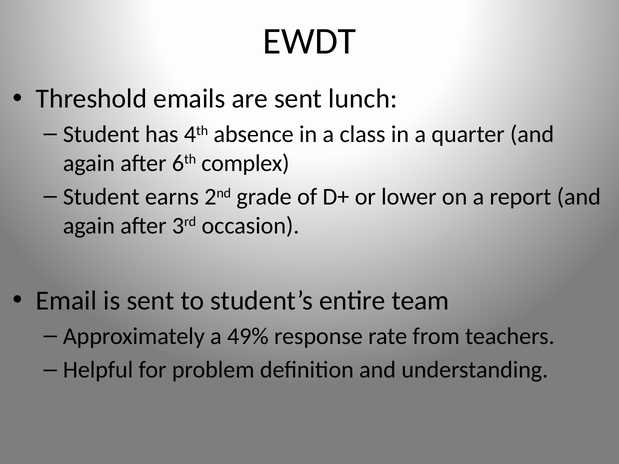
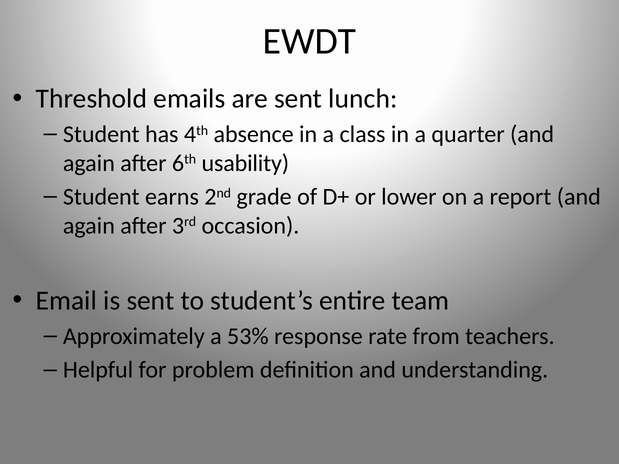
complex: complex -> usability (245, 163)
49%: 49% -> 53% (248, 337)
